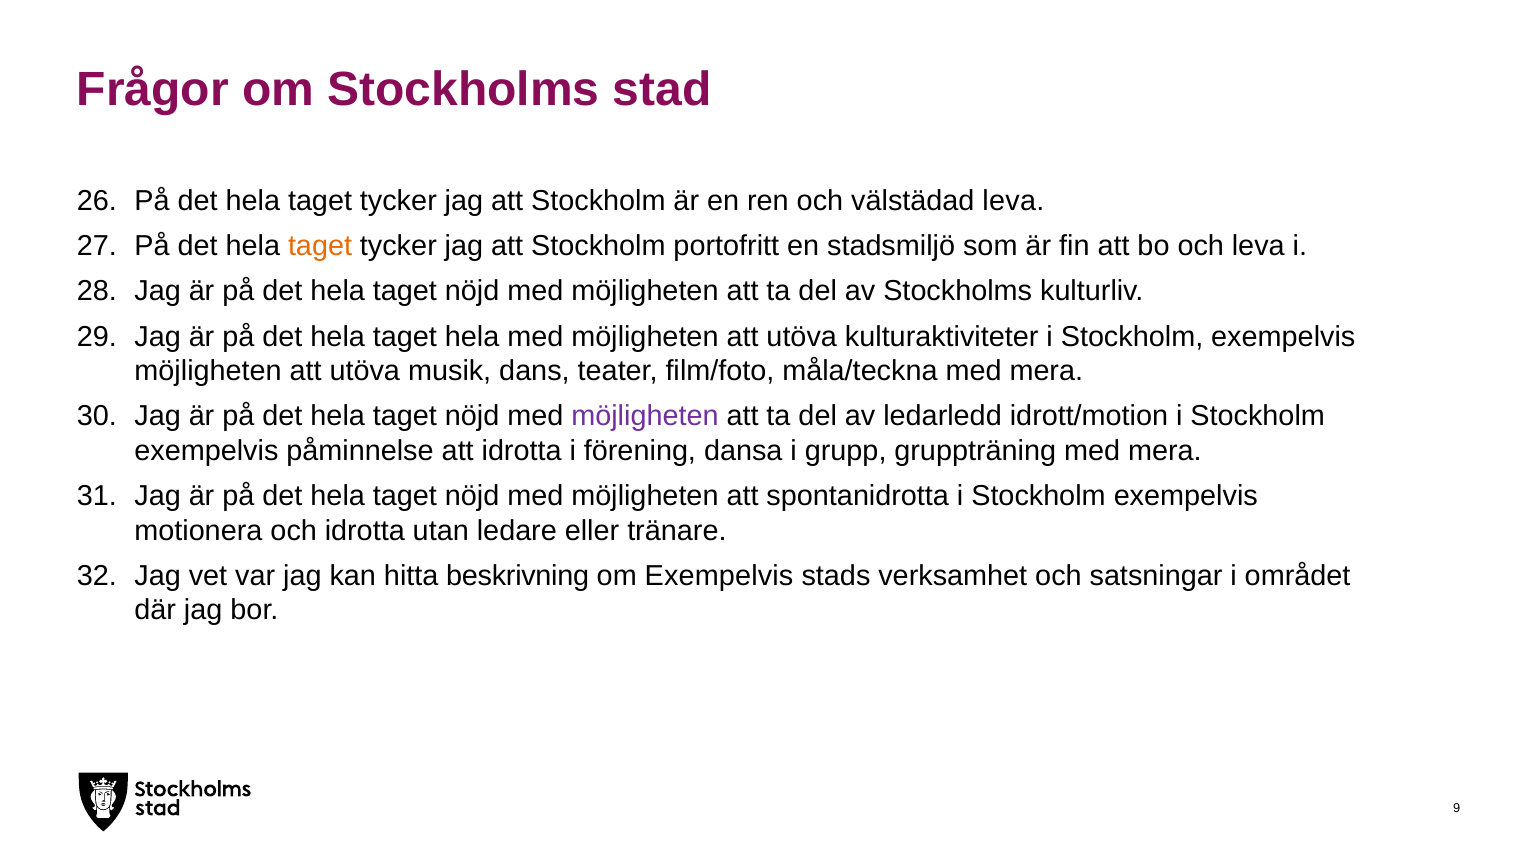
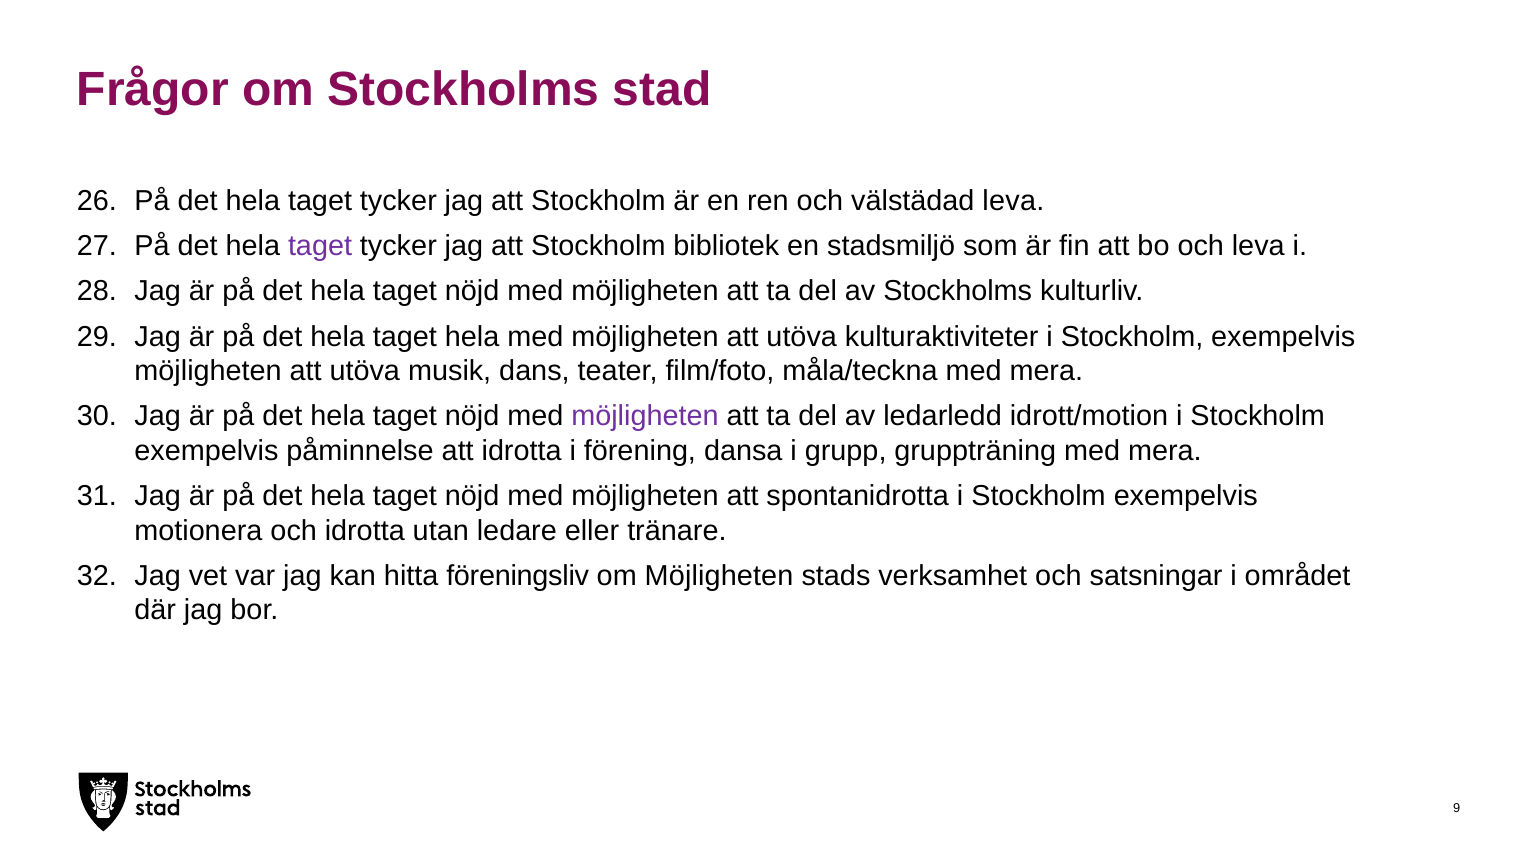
taget colour: orange -> purple (320, 246)
portofritt: portofritt -> bibliotek (726, 246)
beskrivning: beskrivning -> föreningsliv (518, 576)
om Exempelvis: Exempelvis -> Möjligheten (719, 576)
